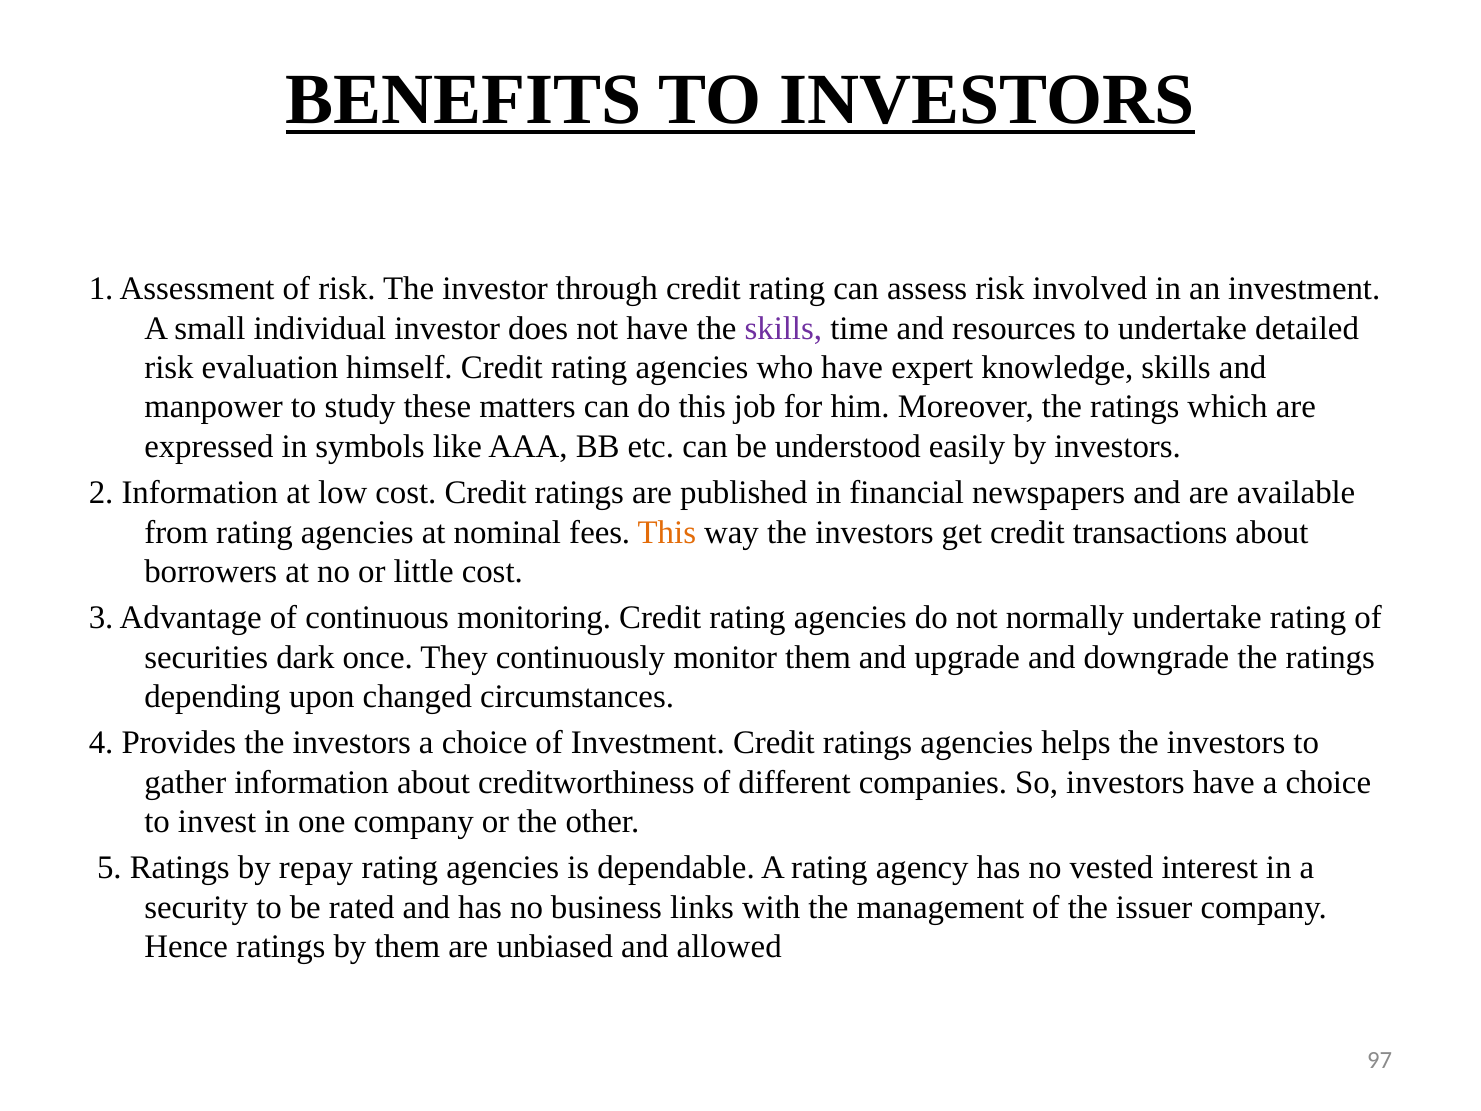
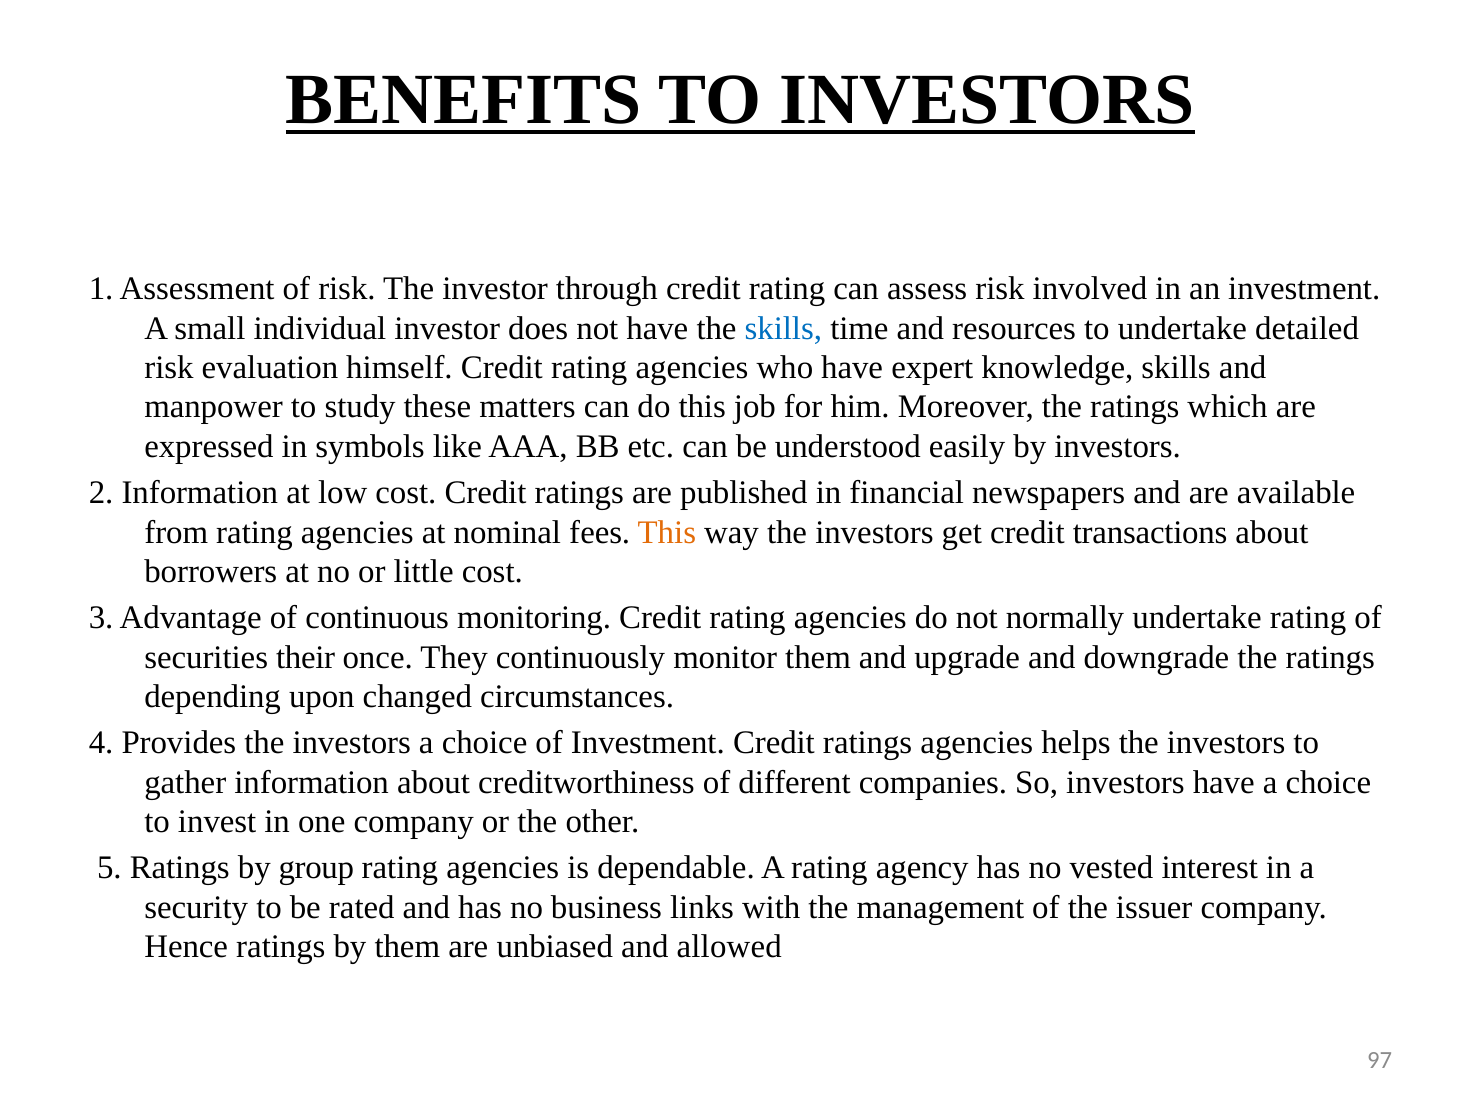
skills colour: purple -> blue (783, 328)
dark: dark -> their (306, 657)
repay: repay -> group (316, 868)
